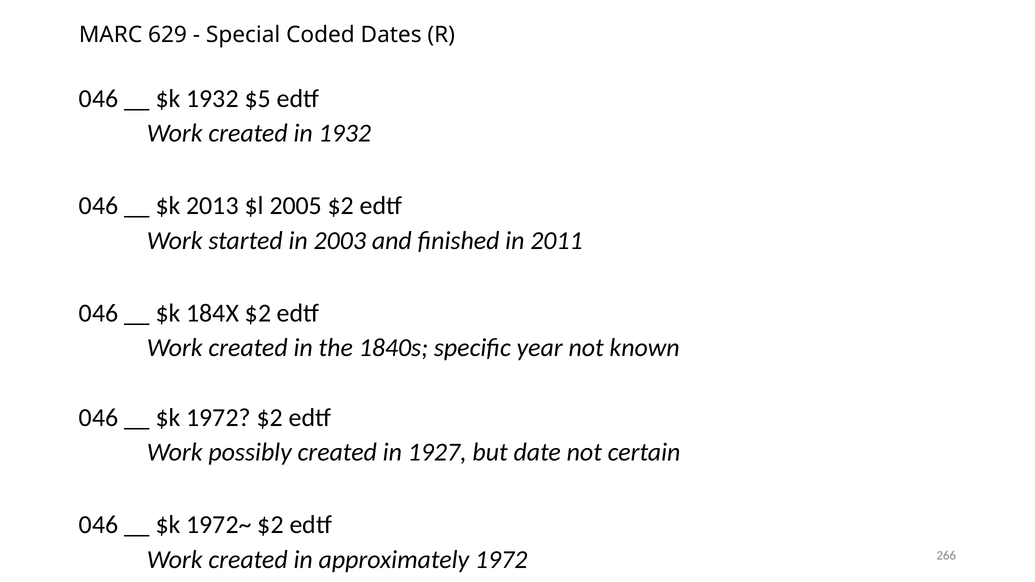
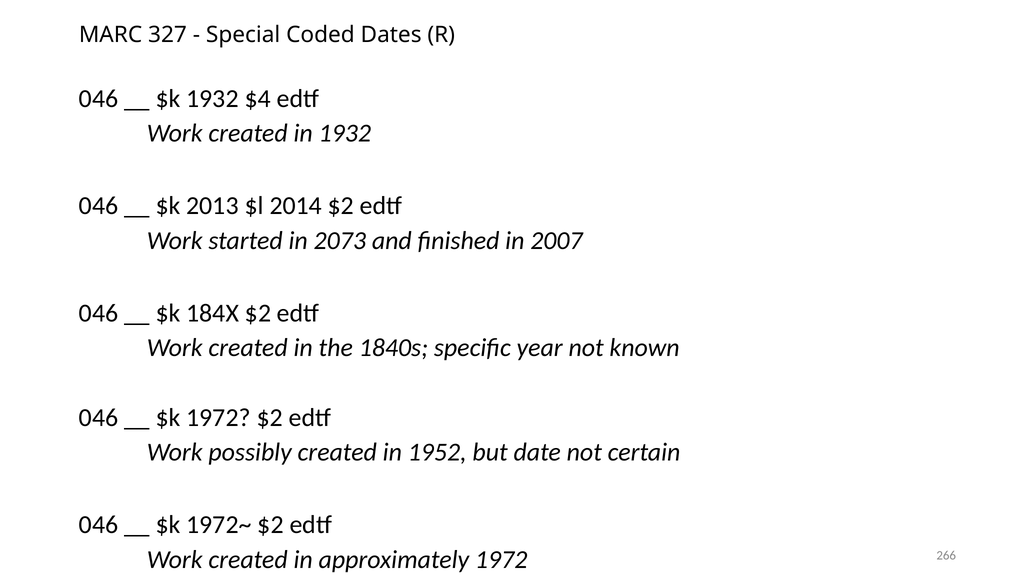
629: 629 -> 327 (168, 35)
$5: $5 -> $4 (258, 99)
2005: 2005 -> 2014 (296, 206)
2003: 2003 -> 2073 (340, 241)
2011: 2011 -> 2007 (556, 241)
1927: 1927 -> 1952 (437, 452)
